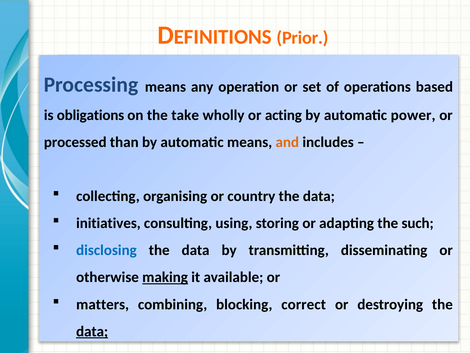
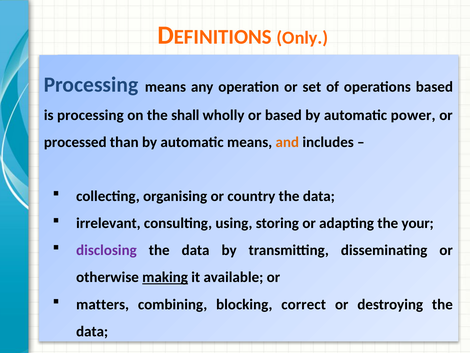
Prior: Prior -> Only (302, 38)
is obligations: obligations -> processing (90, 115)
take: take -> shall (185, 115)
or acting: acting -> based (283, 115)
initiatives: initiatives -> irrelevant (108, 223)
such: such -> your (418, 223)
disclosing colour: blue -> purple (106, 250)
data underline: present -> none (92, 331)
